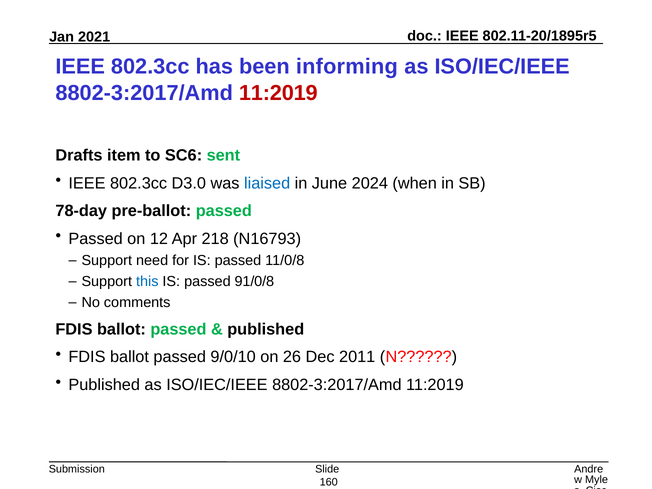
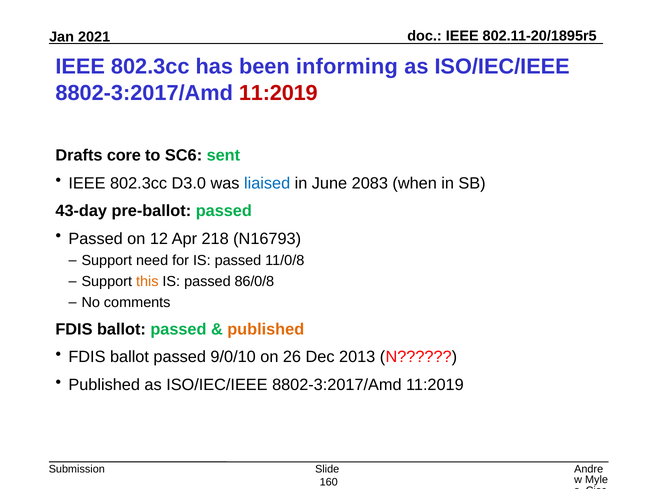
item: item -> core (124, 155)
2024: 2024 -> 2083 (370, 183)
78-day: 78-day -> 43-day (81, 211)
this colour: blue -> orange (147, 282)
91/0/8: 91/0/8 -> 86/0/8 (254, 282)
published colour: black -> orange (266, 329)
2011: 2011 -> 2013 (357, 357)
